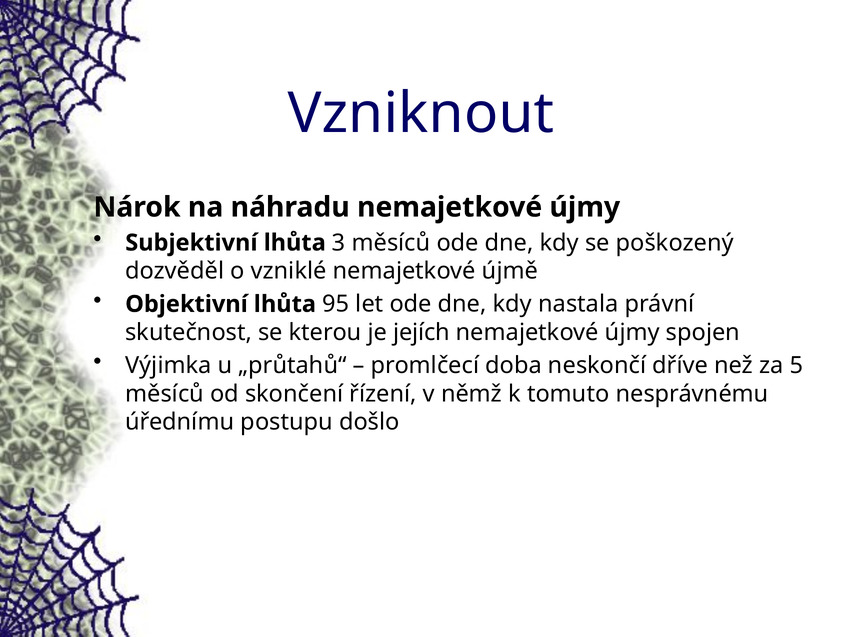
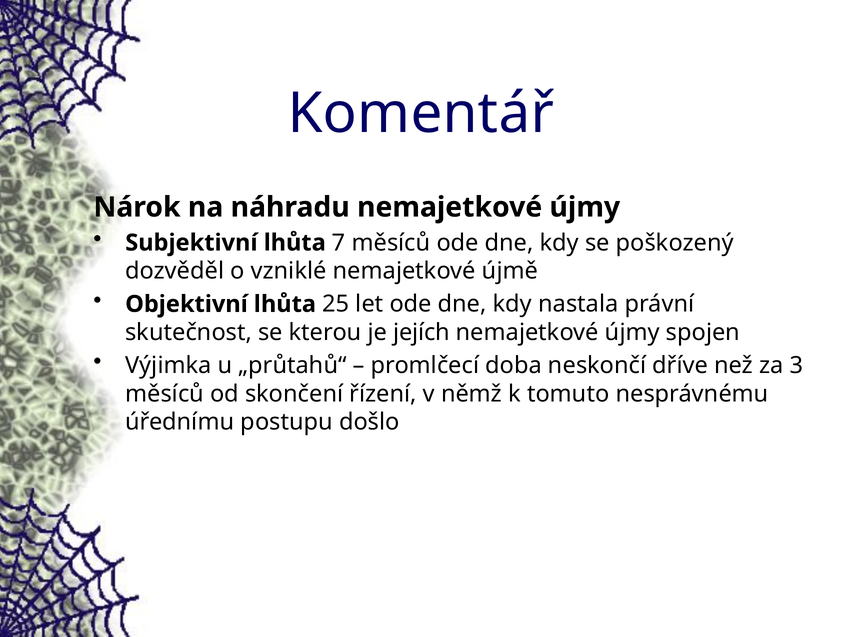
Vzniknout: Vzniknout -> Komentář (421, 114)
3: 3 -> 7 (339, 243)
95: 95 -> 25 (336, 304)
5: 5 -> 3 (796, 365)
